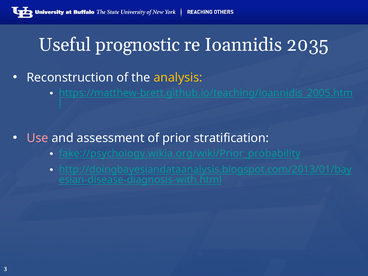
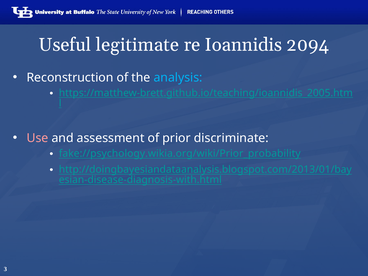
prognostic: prognostic -> legitimate (137, 45)
2035: 2035 -> 2094 (308, 45)
analysis colour: yellow -> light blue (178, 78)
stratification: stratification -> discriminate (231, 138)
